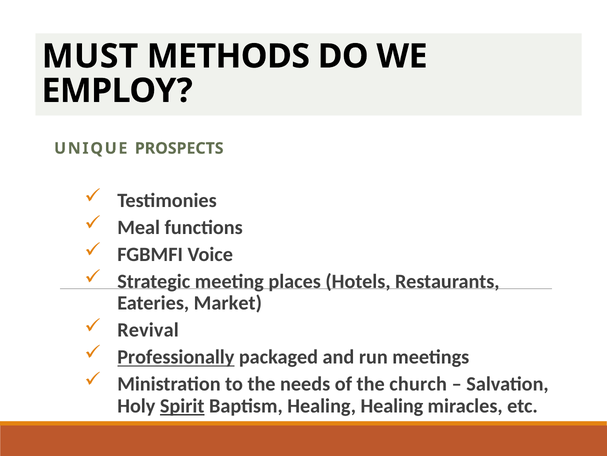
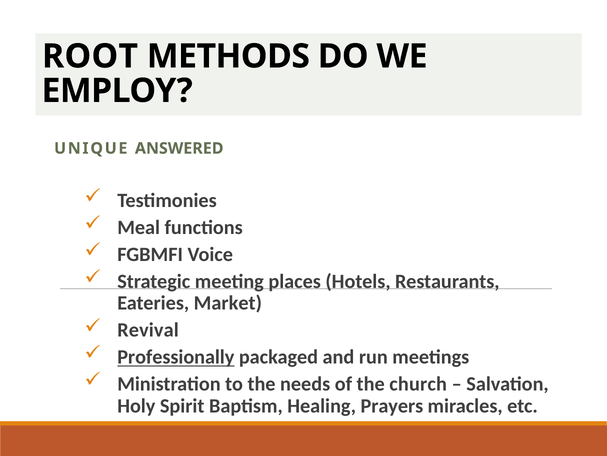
MUST: MUST -> ROOT (90, 56)
PROSPECTS: PROSPECTS -> ANSWERED (179, 148)
Spirit underline: present -> none (182, 405)
Healing Healing: Healing -> Prayers (392, 405)
